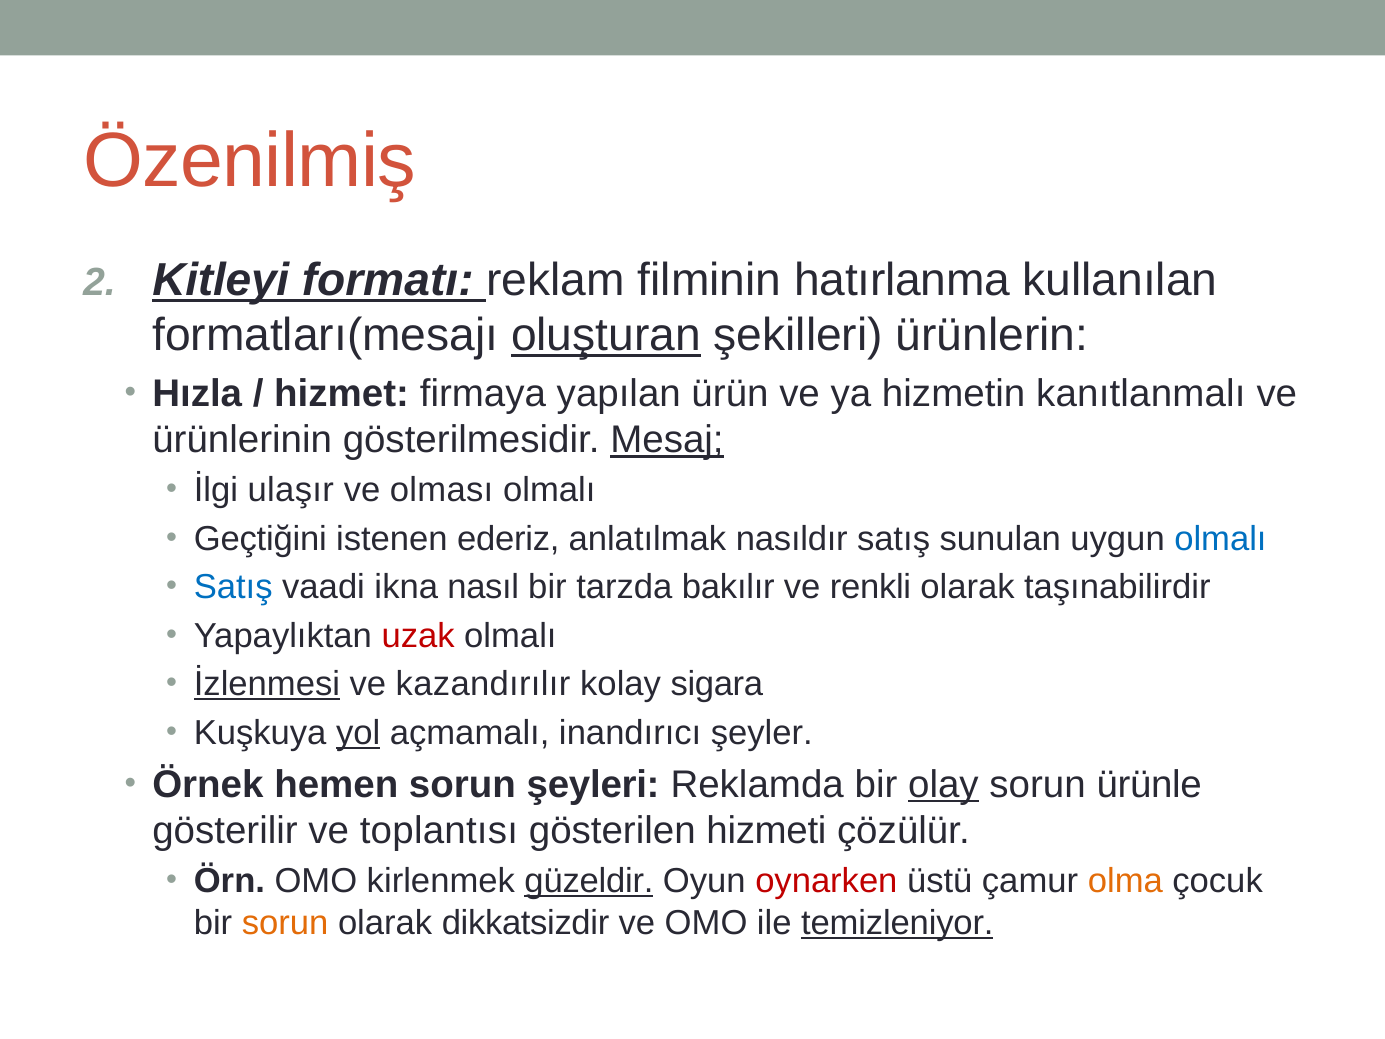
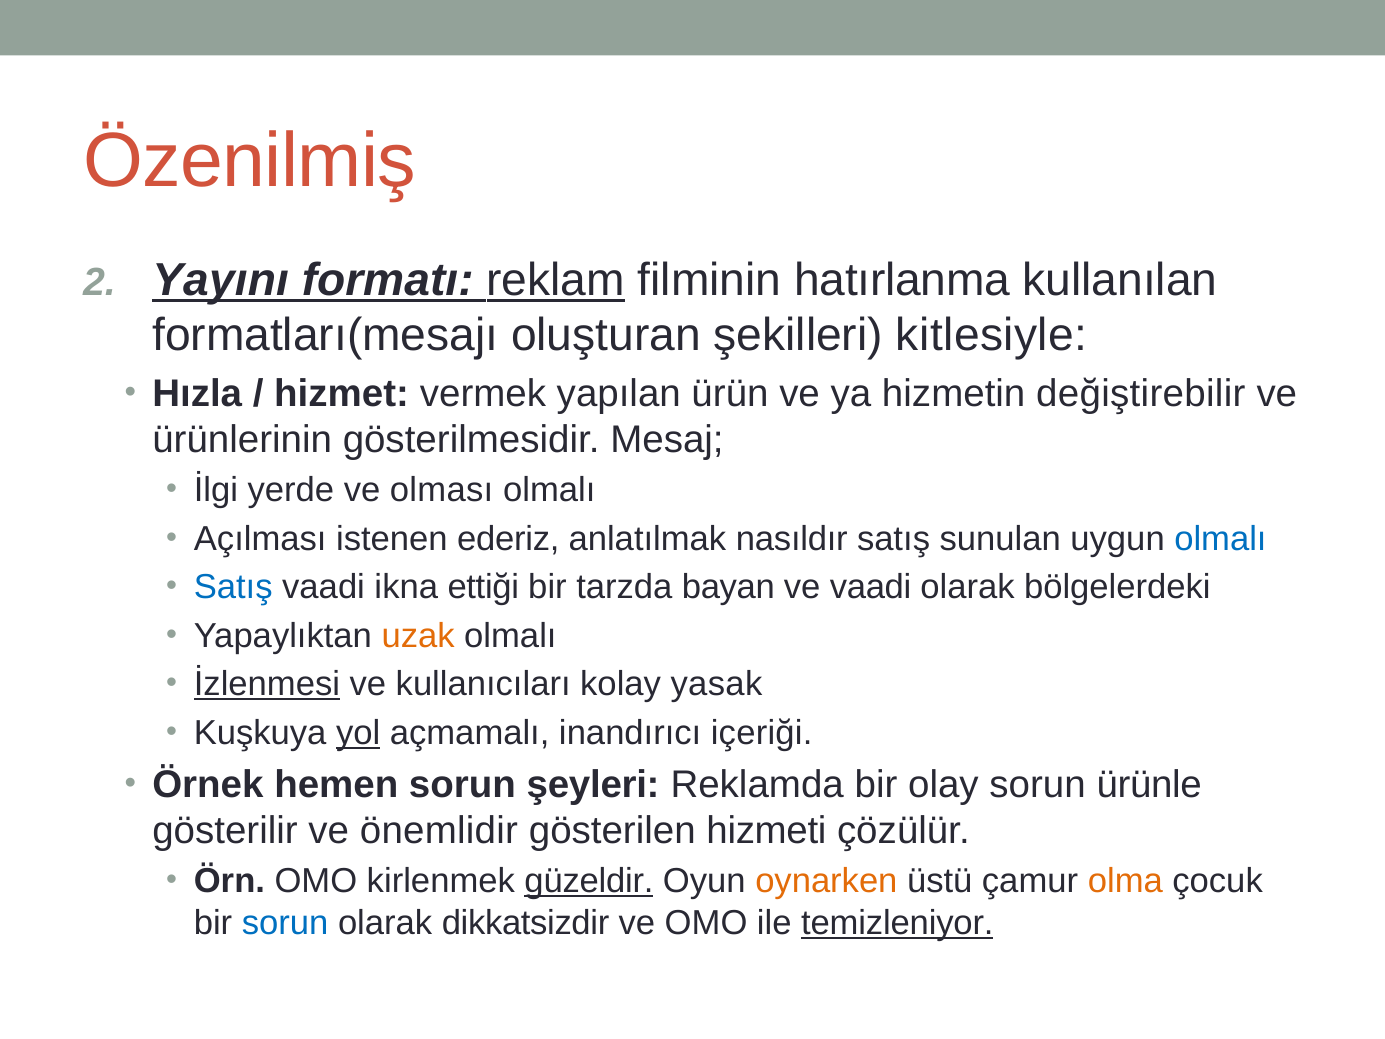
Kitleyi: Kitleyi -> Yayını (221, 280)
reklam underline: none -> present (556, 280)
oluşturan underline: present -> none (606, 336)
ürünlerin: ürünlerin -> kitlesiyle (992, 336)
firmaya: firmaya -> vermek (483, 394)
kanıtlanmalı: kanıtlanmalı -> değiştirebilir (1141, 394)
Mesaj underline: present -> none (667, 440)
ulaşır: ulaşır -> yerde (291, 490)
Geçtiğini: Geçtiğini -> Açılması (260, 539)
nasıl: nasıl -> ettiği (483, 587)
bakılır: bakılır -> bayan (728, 587)
ve renkli: renkli -> vaadi (871, 587)
taşınabilirdir: taşınabilirdir -> bölgelerdeki (1117, 587)
uzak colour: red -> orange (418, 636)
kazandırılır: kazandırılır -> kullanıcıları (483, 684)
sigara: sigara -> yasak (716, 684)
şeyler: şeyler -> içeriği (762, 733)
olay underline: present -> none (943, 784)
toplantısı: toplantısı -> önemlidir (439, 831)
oynarken colour: red -> orange (826, 881)
sorun colour: orange -> blue (285, 923)
